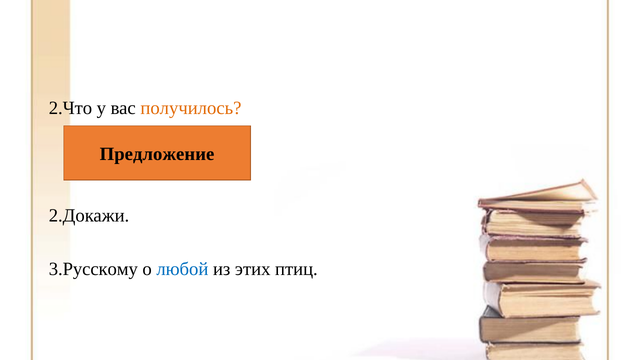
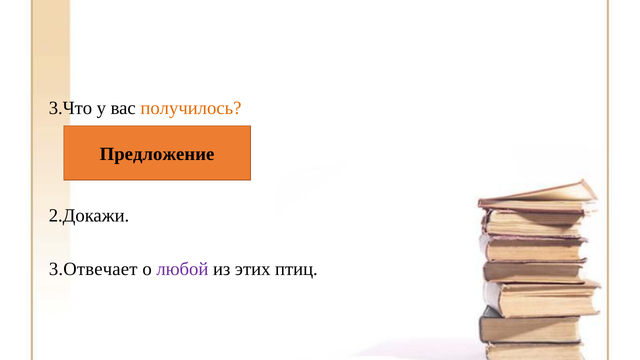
2.Что: 2.Что -> 3.Что (70, 108)
3.Русскому: 3.Русскому -> 3.Отвечает (93, 269)
любой colour: blue -> purple (182, 269)
